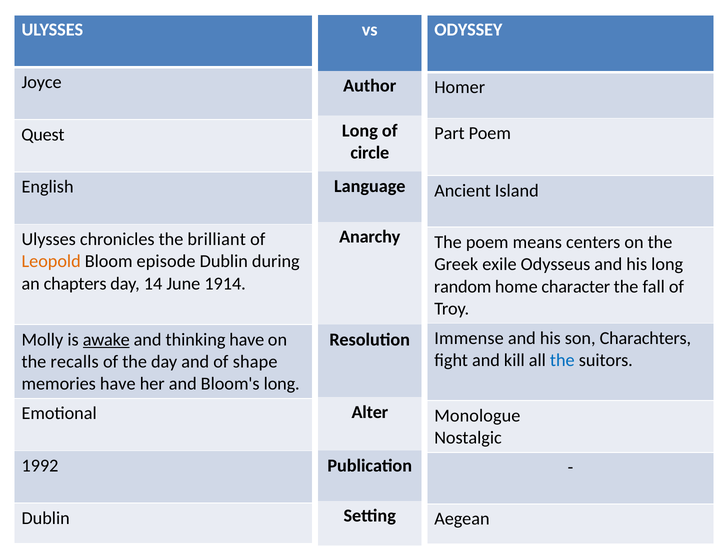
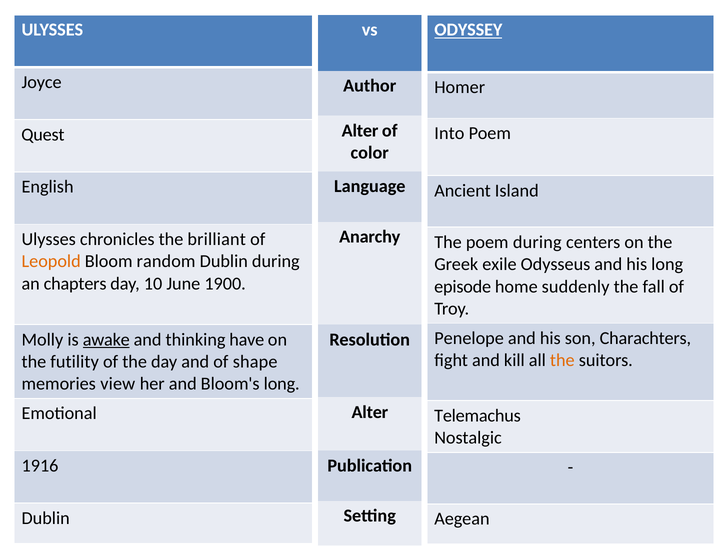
ODYSSEY underline: none -> present (468, 30)
Long: Long -> Alter (360, 131)
Part: Part -> Into (449, 133)
circle: circle -> color (370, 153)
poem means: means -> during (537, 242)
episode: episode -> random (166, 261)
14: 14 -> 10 (153, 284)
1914: 1914 -> 1900 (225, 284)
random: random -> episode (463, 287)
character: character -> suddenly (576, 287)
Immense: Immense -> Penelope (469, 338)
the colour: blue -> orange (562, 360)
recalls: recalls -> futility (75, 362)
memories have: have -> view (118, 384)
Monologue: Monologue -> Telemachus (478, 416)
1992: 1992 -> 1916 (40, 466)
